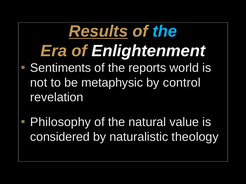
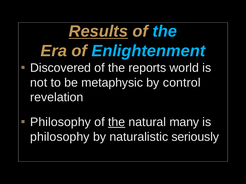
Enlightenment colour: white -> light blue (148, 51)
Sentiments: Sentiments -> Discovered (61, 68)
the underline: none -> present (117, 122)
value: value -> many (184, 122)
considered: considered -> philosophy (60, 137)
theology: theology -> seriously (195, 137)
